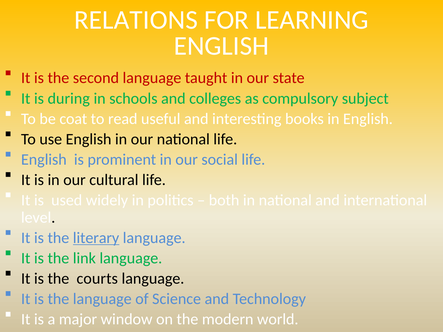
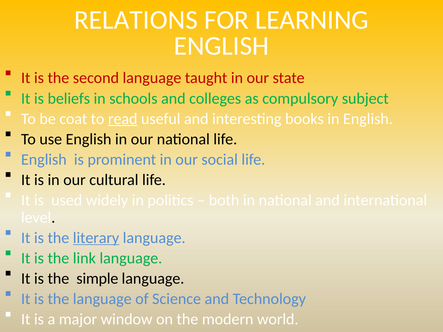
during: during -> beliefs (69, 98)
read underline: none -> present (123, 119)
courts: courts -> simple (97, 279)
